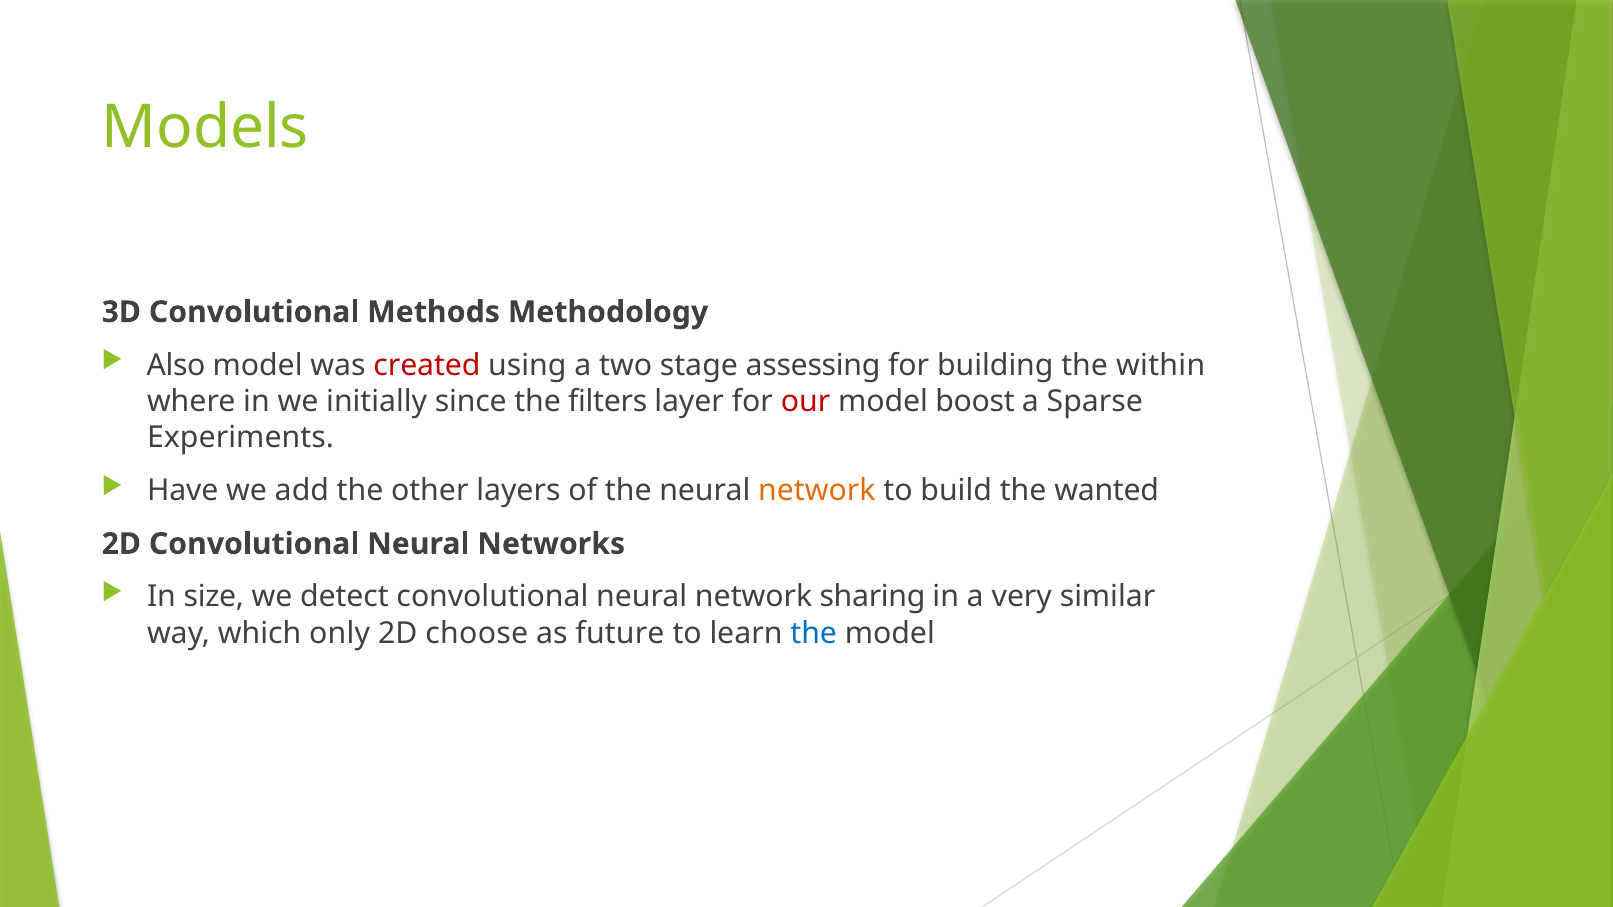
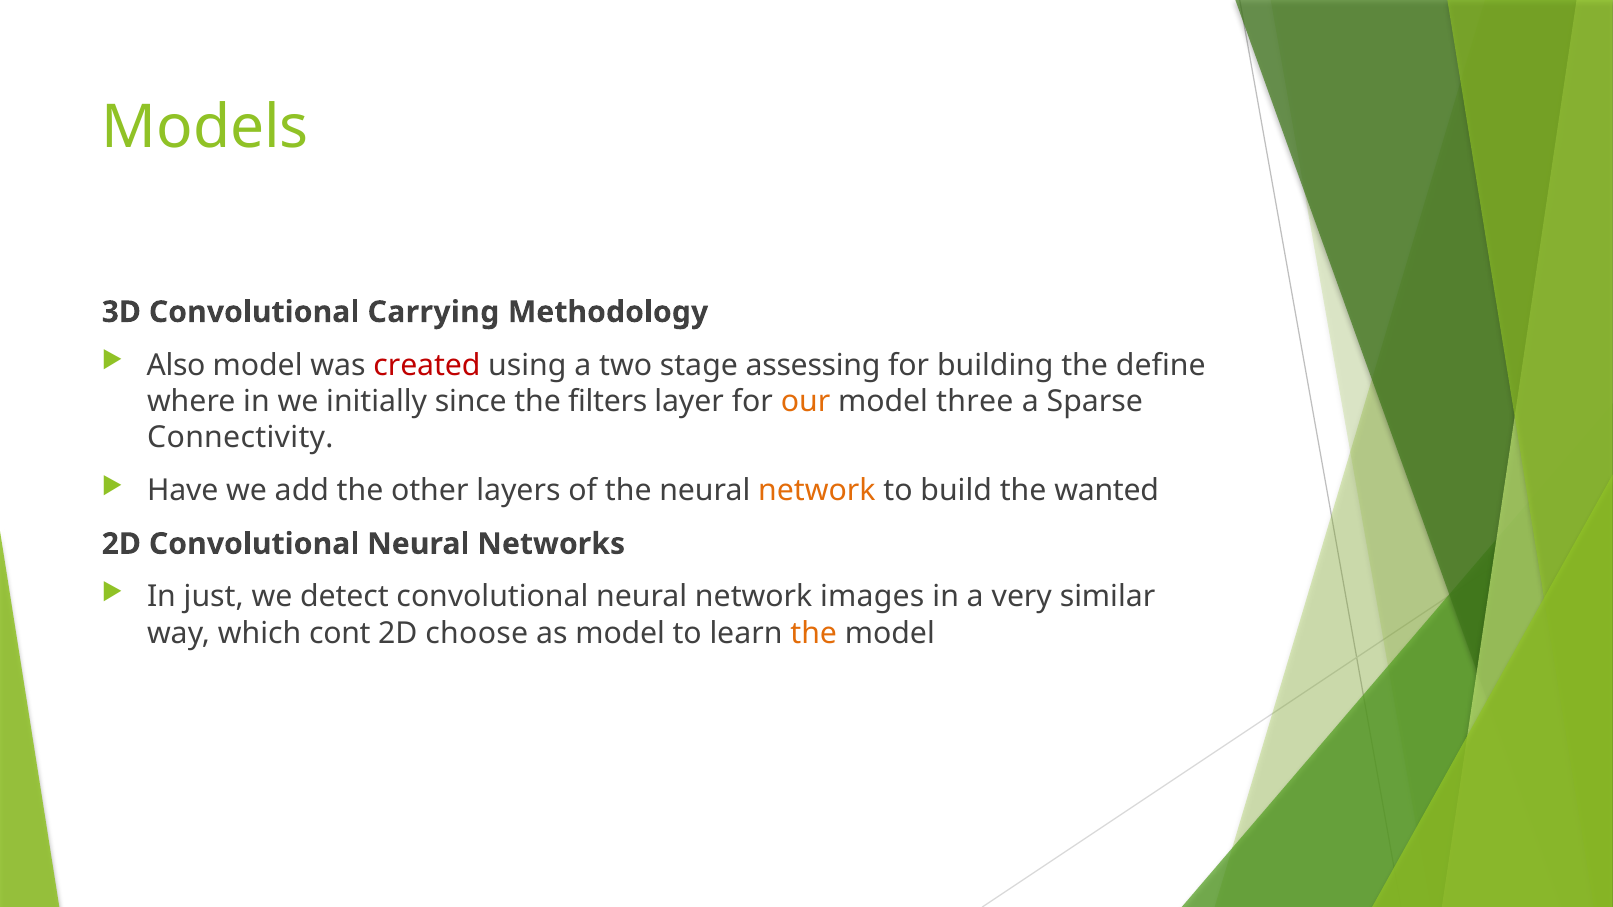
Methods: Methods -> Carrying (433, 312)
within: within -> define (1161, 365)
our colour: red -> orange (806, 402)
boost: boost -> three (975, 402)
Experiments: Experiments -> Connectivity (240, 438)
size: size -> just (214, 597)
sharing: sharing -> images (872, 597)
only: only -> cont (340, 633)
as future: future -> model (620, 633)
the colour: blue -> orange (814, 633)
